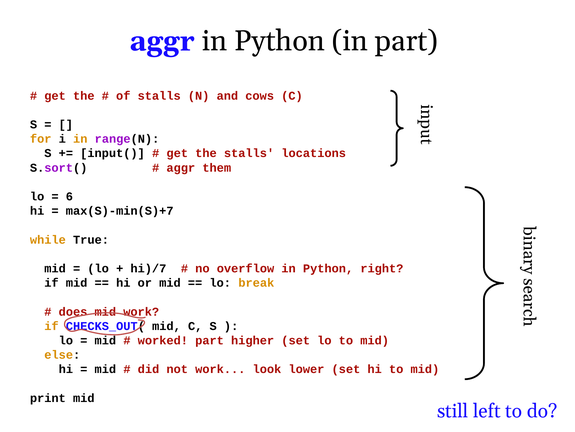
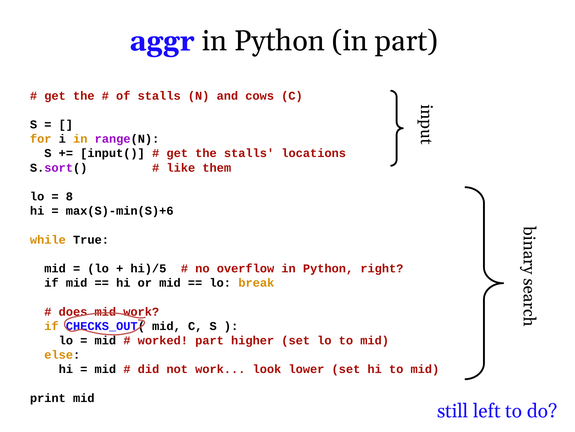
aggr: aggr -> like (181, 167)
6: 6 -> 8 (69, 196)
max(S)-min(S)+7: max(S)-min(S)+7 -> max(S)-min(S)+6 (120, 211)
hi)/7: hi)/7 -> hi)/5 (148, 268)
